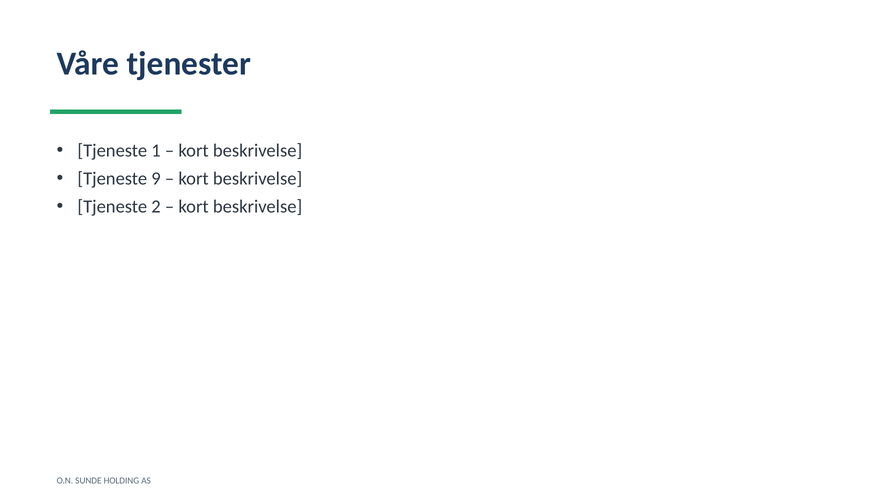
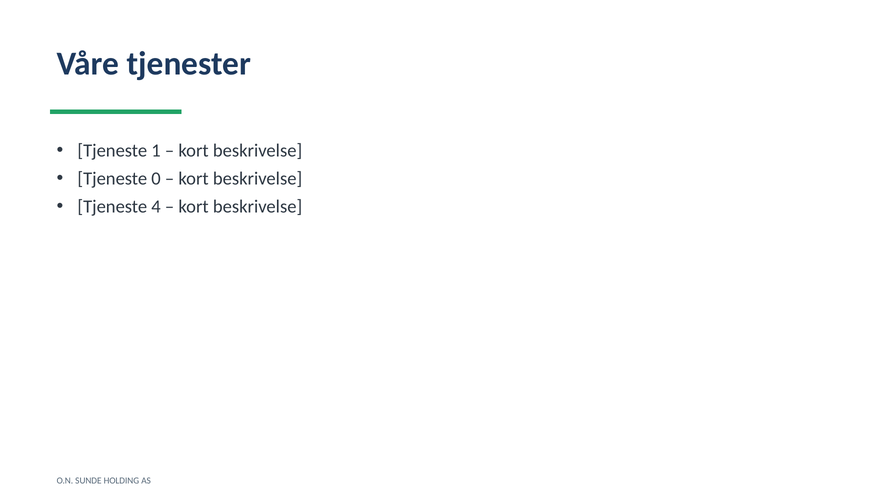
9: 9 -> 0 (156, 179)
2: 2 -> 4 (156, 206)
